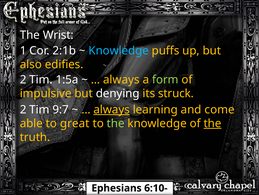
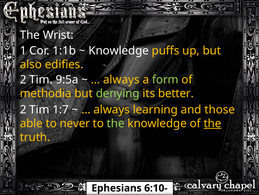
2:1b: 2:1b -> 1:1b (64, 50)
Knowledge colour: light blue -> white (119, 50)
1:5a: 1:5a -> 9:5a (67, 79)
impulsive: impulsive -> methodia (46, 93)
denying colour: white -> light green (118, 93)
struck: struck -> better (176, 93)
9:7: 9:7 -> 1:7 (61, 109)
always underline: present -> none (112, 109)
come: come -> those (220, 109)
great: great -> never (75, 123)
